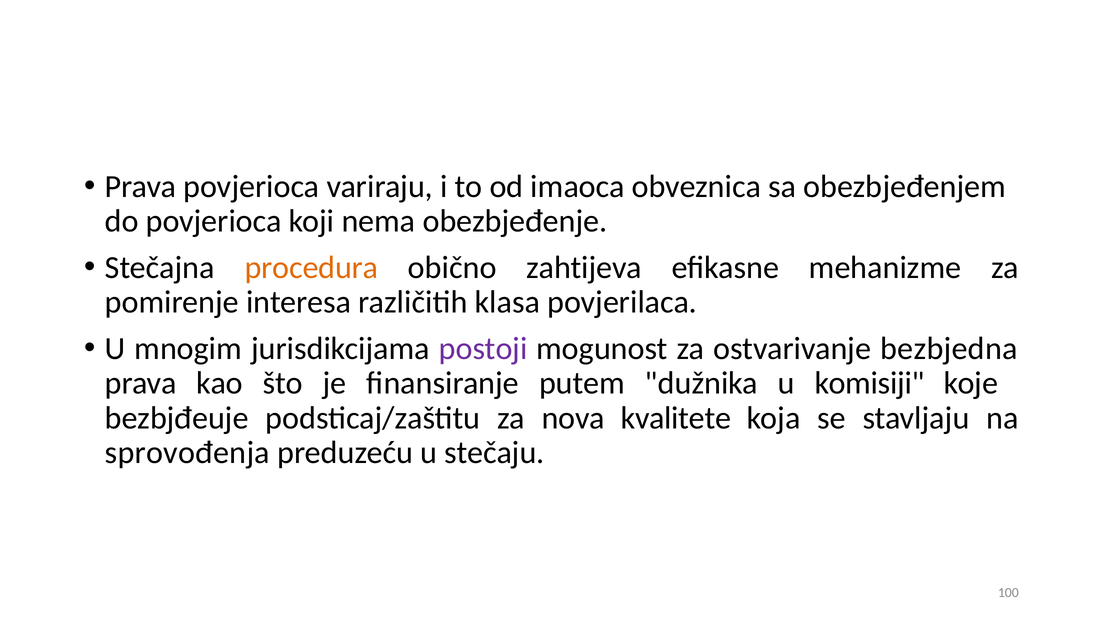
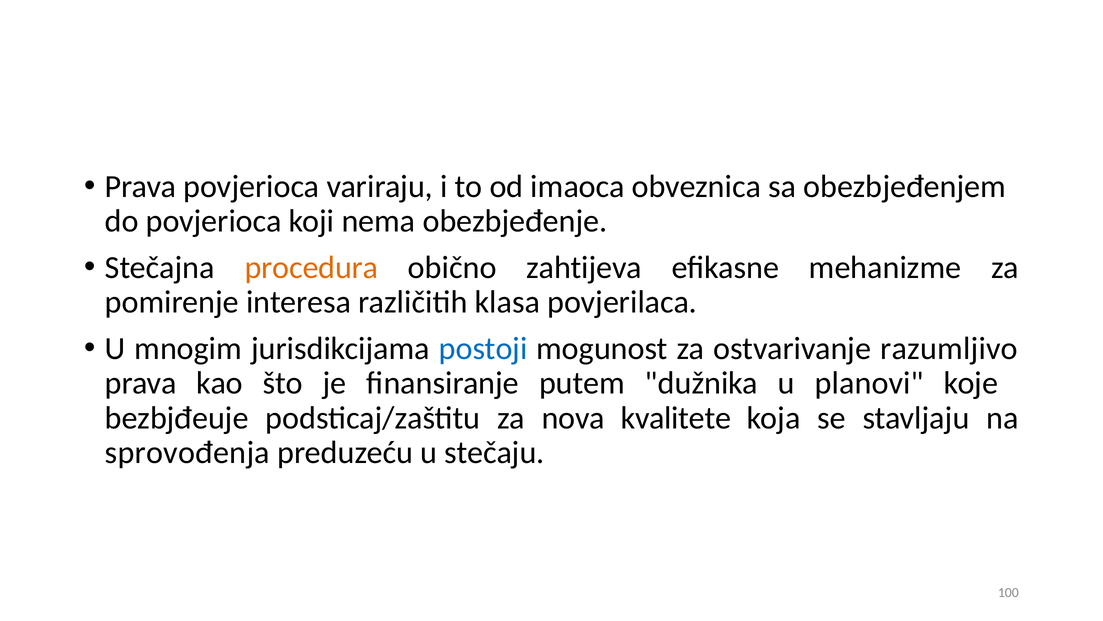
postoji colour: purple -> blue (483, 348)
bezbjedna: bezbjedna -> razumljivo (949, 348)
komisiji: komisiji -> planovi (869, 383)
